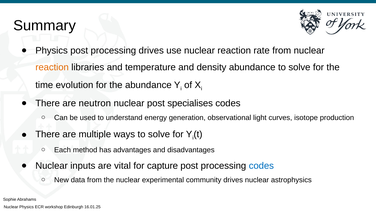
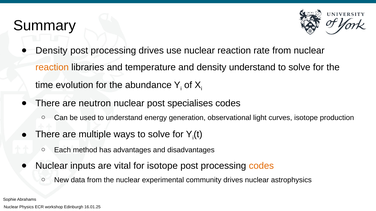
Physics: Physics -> Density (51, 51)
density abundance: abundance -> understand (252, 67)
for capture: capture -> isotope (162, 166)
codes colour: blue -> orange (261, 166)
